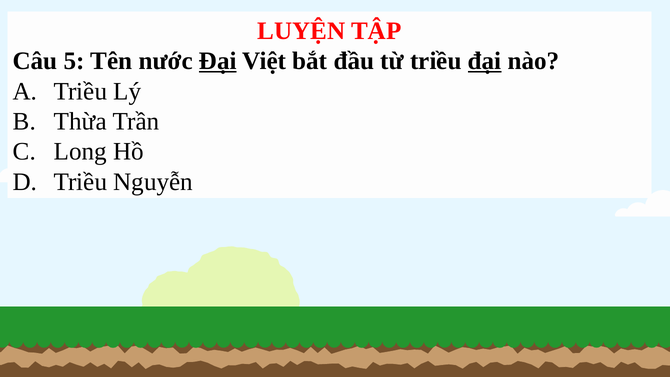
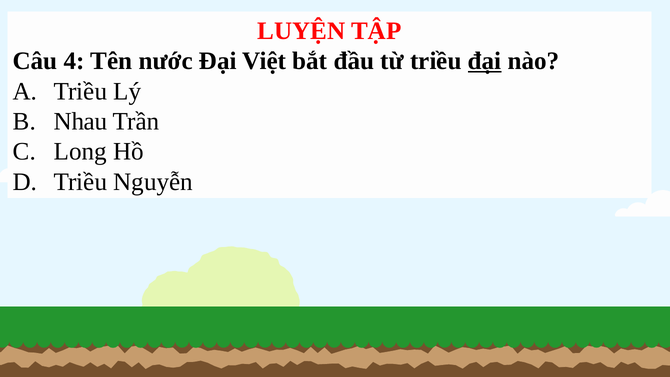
5: 5 -> 4 (74, 61)
Đại underline: present -> none (218, 61)
Thừa: Thừa -> Nhau (81, 121)
